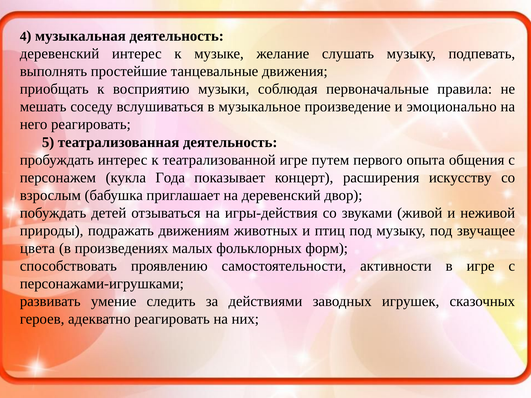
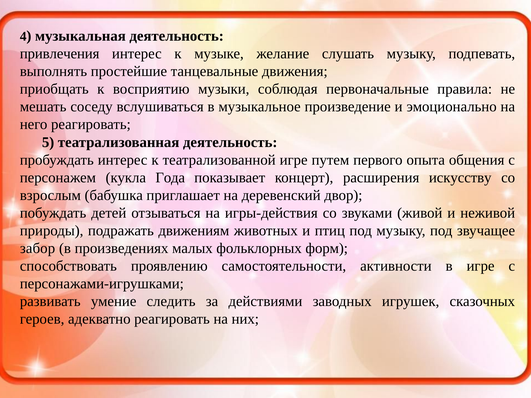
деревенский: деревенский -> привлечения (60, 54)
цвета: цвета -> забор (38, 248)
